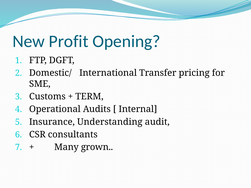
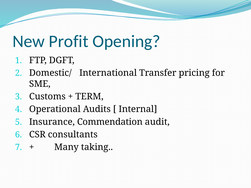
Understanding: Understanding -> Commendation (110, 122)
grown: grown -> taking (97, 147)
